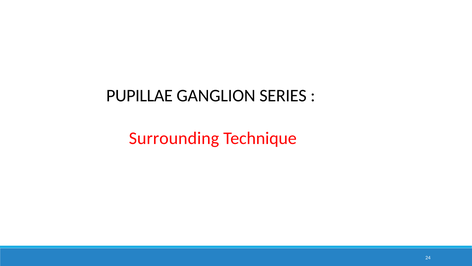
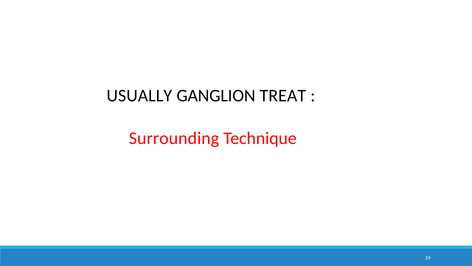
PUPILLAE: PUPILLAE -> USUALLY (139, 95)
SERIES: SERIES -> TREAT (283, 95)
